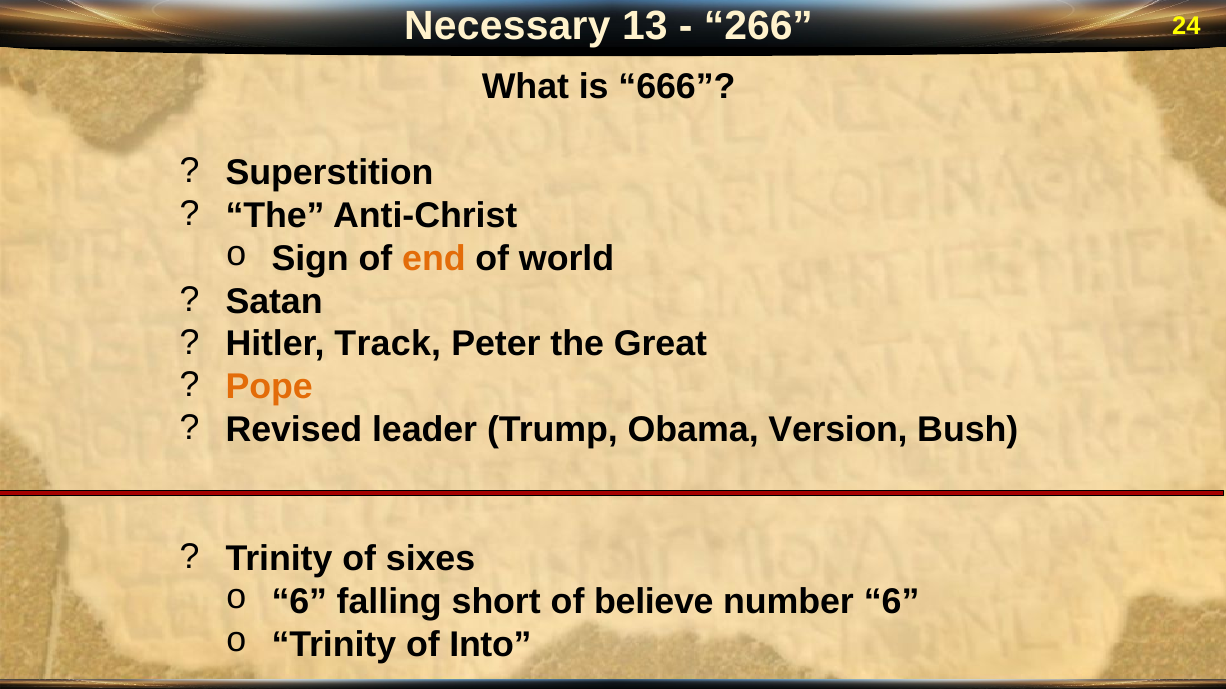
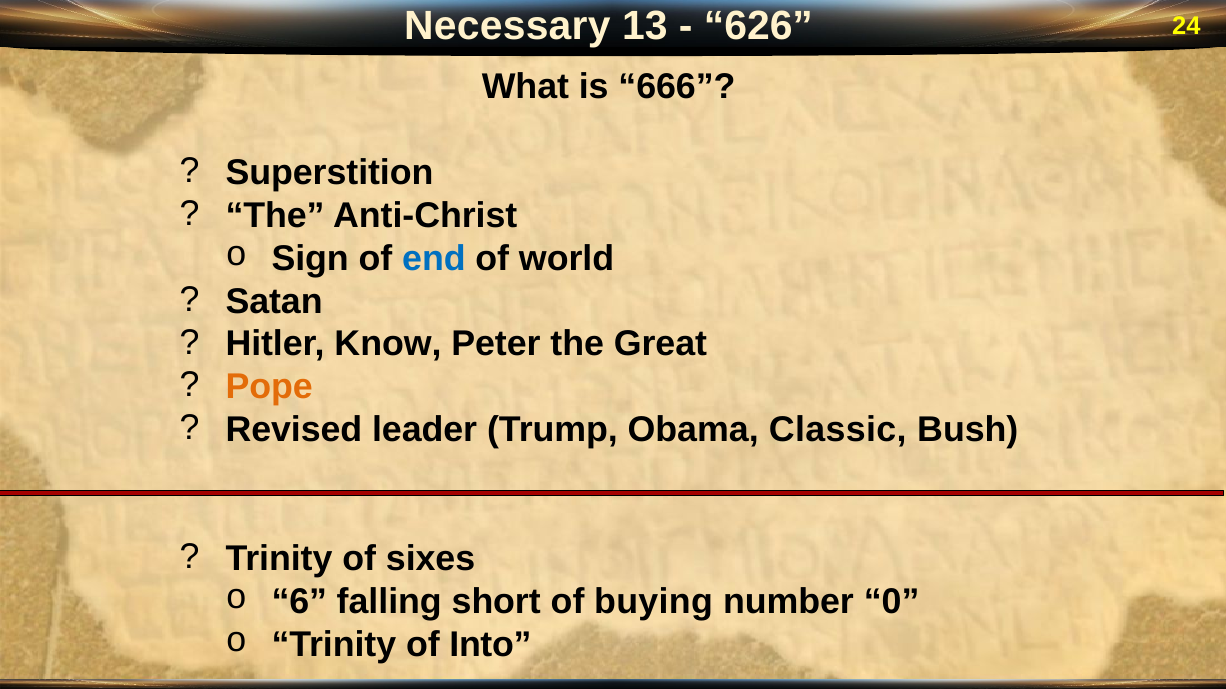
266: 266 -> 626 (758, 26)
end colour: orange -> blue (434, 259)
Track: Track -> Know (388, 344)
Version: Version -> Classic (838, 430)
believe: believe -> buying (654, 602)
number 6: 6 -> 0 (892, 602)
